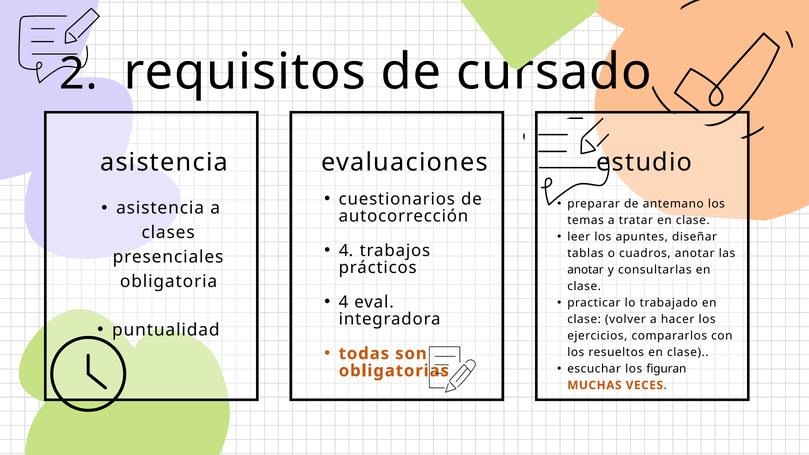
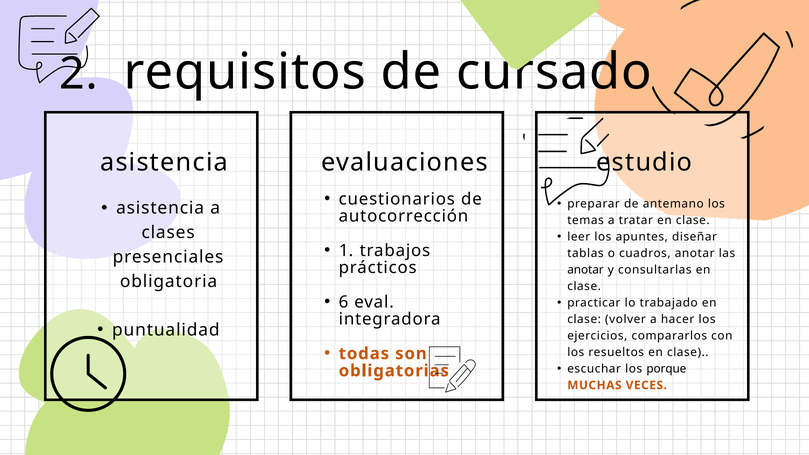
4: 4 -> 1 (346, 251)
4: 4 -> 6 (344, 302)
figuran: figuran -> porque (666, 369)
